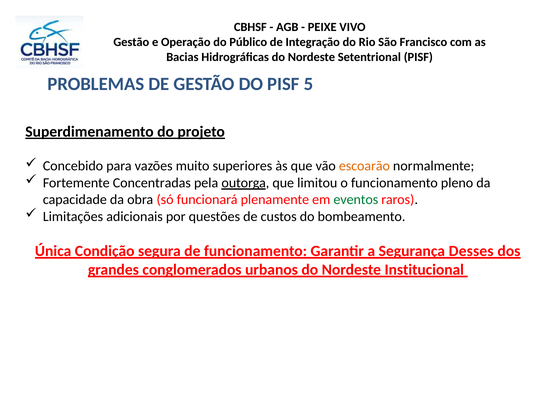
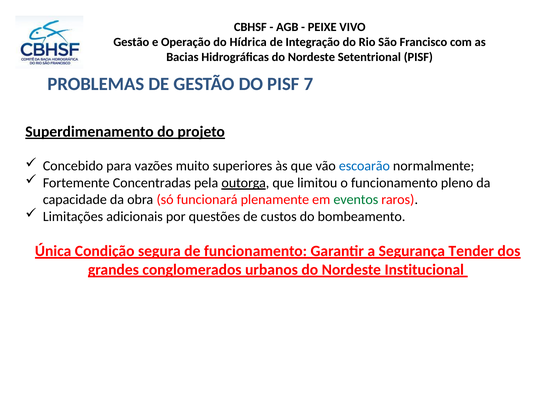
Público: Público -> Hídrica (248, 42)
5: 5 -> 7 (308, 84)
escoarão colour: orange -> blue (364, 166)
Desses: Desses -> Tender (471, 251)
